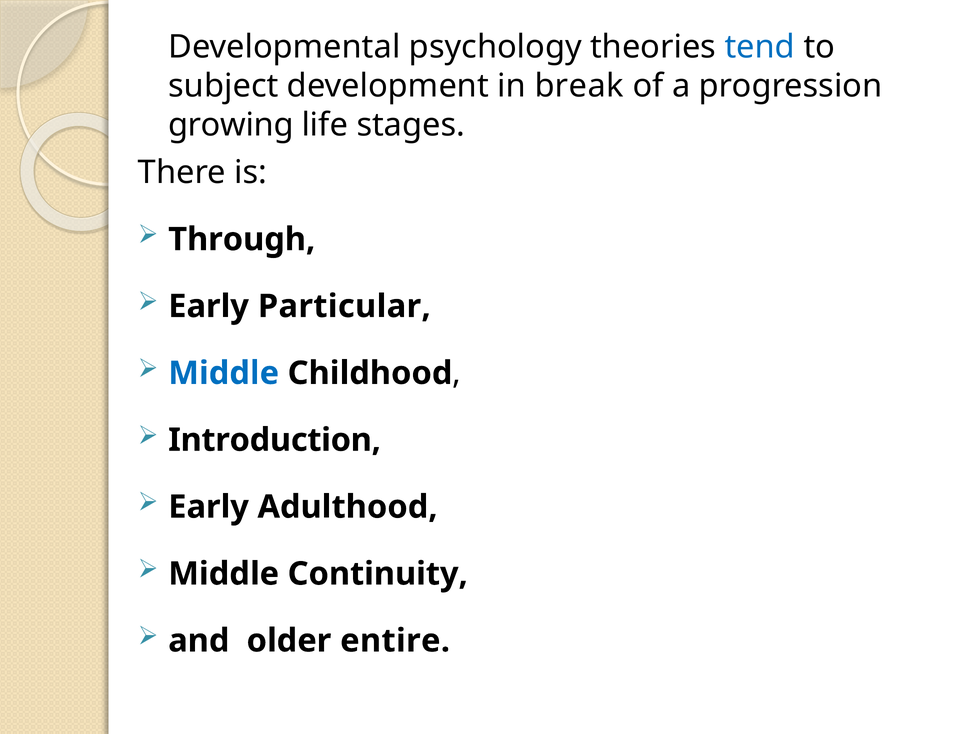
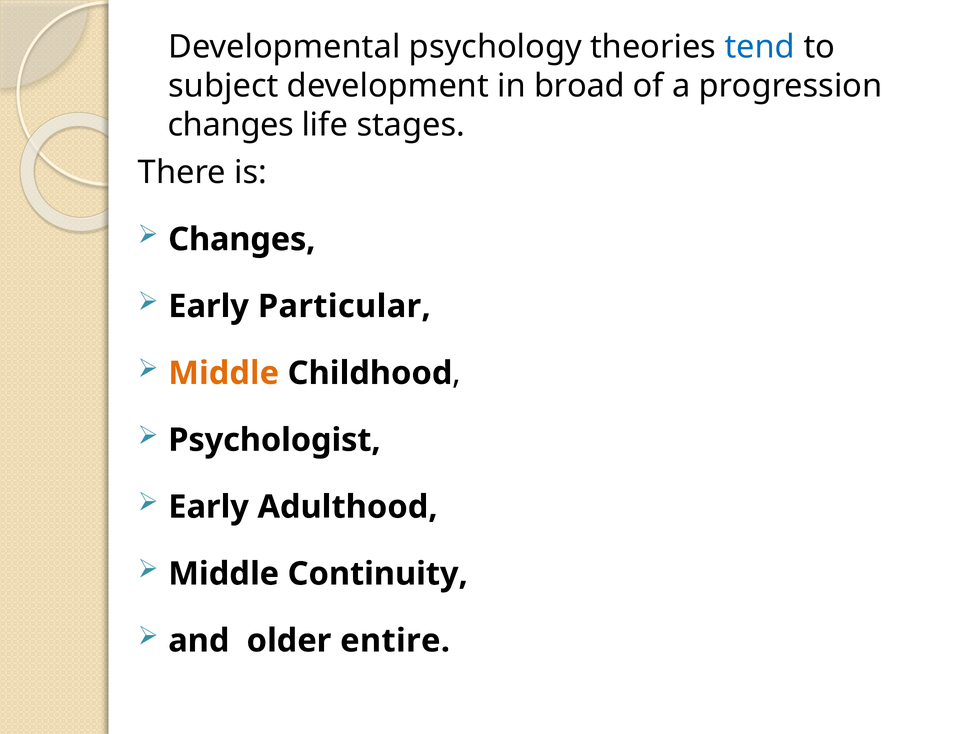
break: break -> broad (579, 86)
growing: growing -> changes (231, 125)
Through: Through -> Changes (242, 239)
Middle colour: blue -> orange (224, 373)
Introduction: Introduction -> Psychologist (274, 440)
